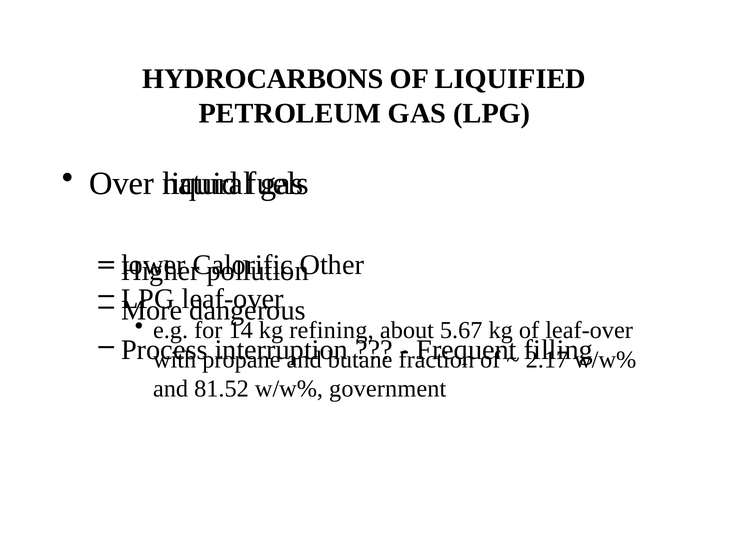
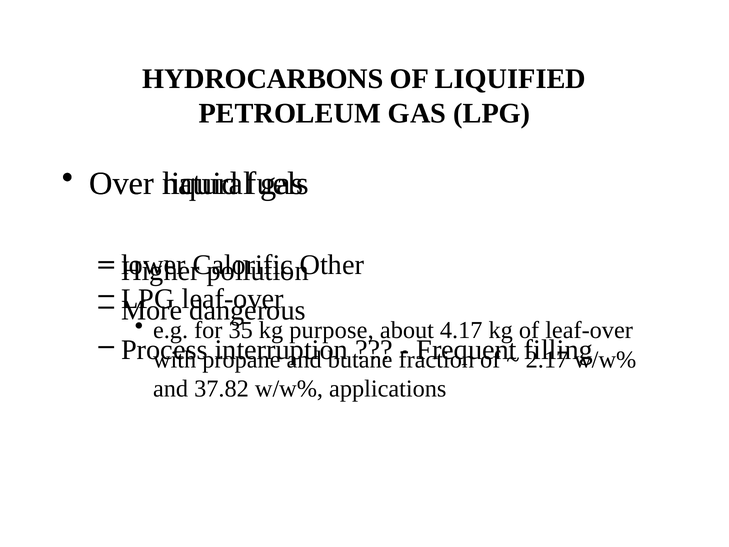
14: 14 -> 35 (241, 330)
refining: refining -> purpose (331, 330)
5.67: 5.67 -> 4.17 (461, 330)
81.52: 81.52 -> 37.82 (222, 389)
government: government -> applications (388, 389)
